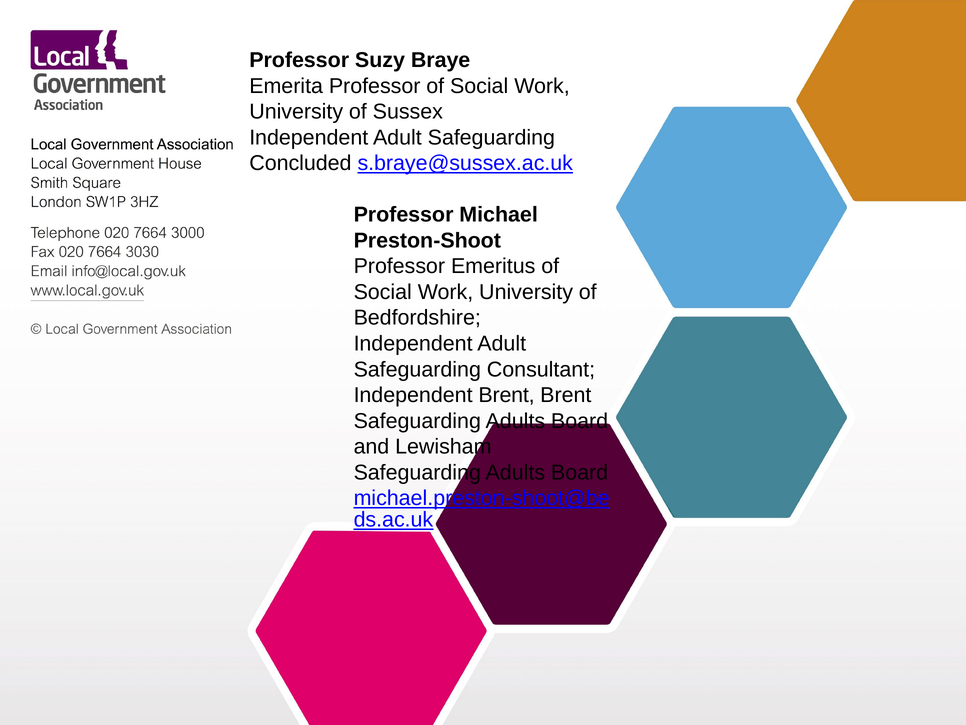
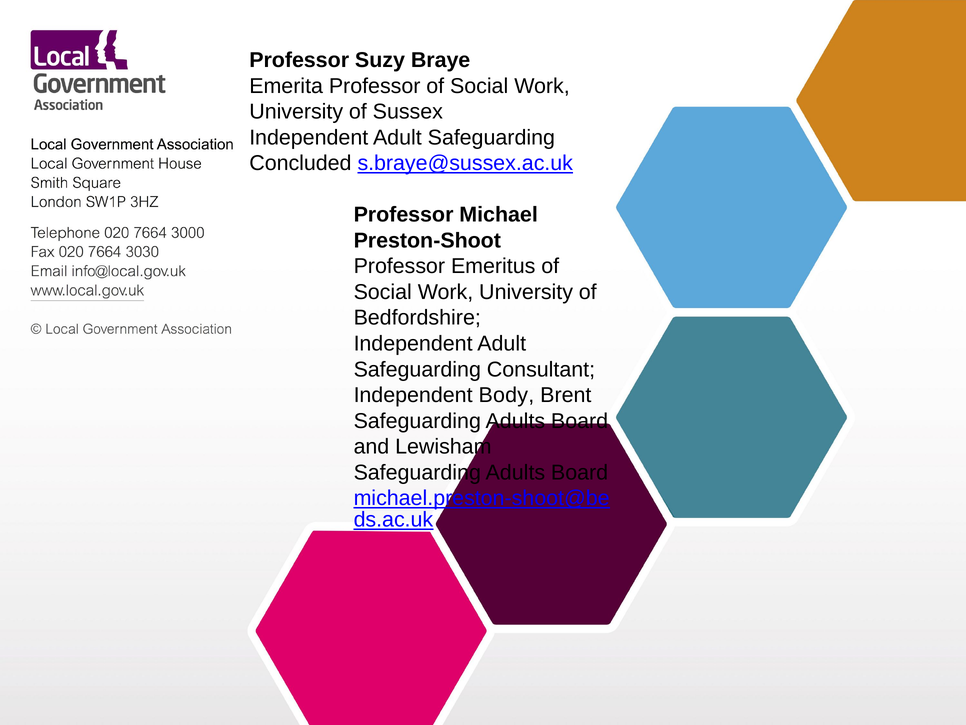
Independent Brent: Brent -> Body (506, 395)
